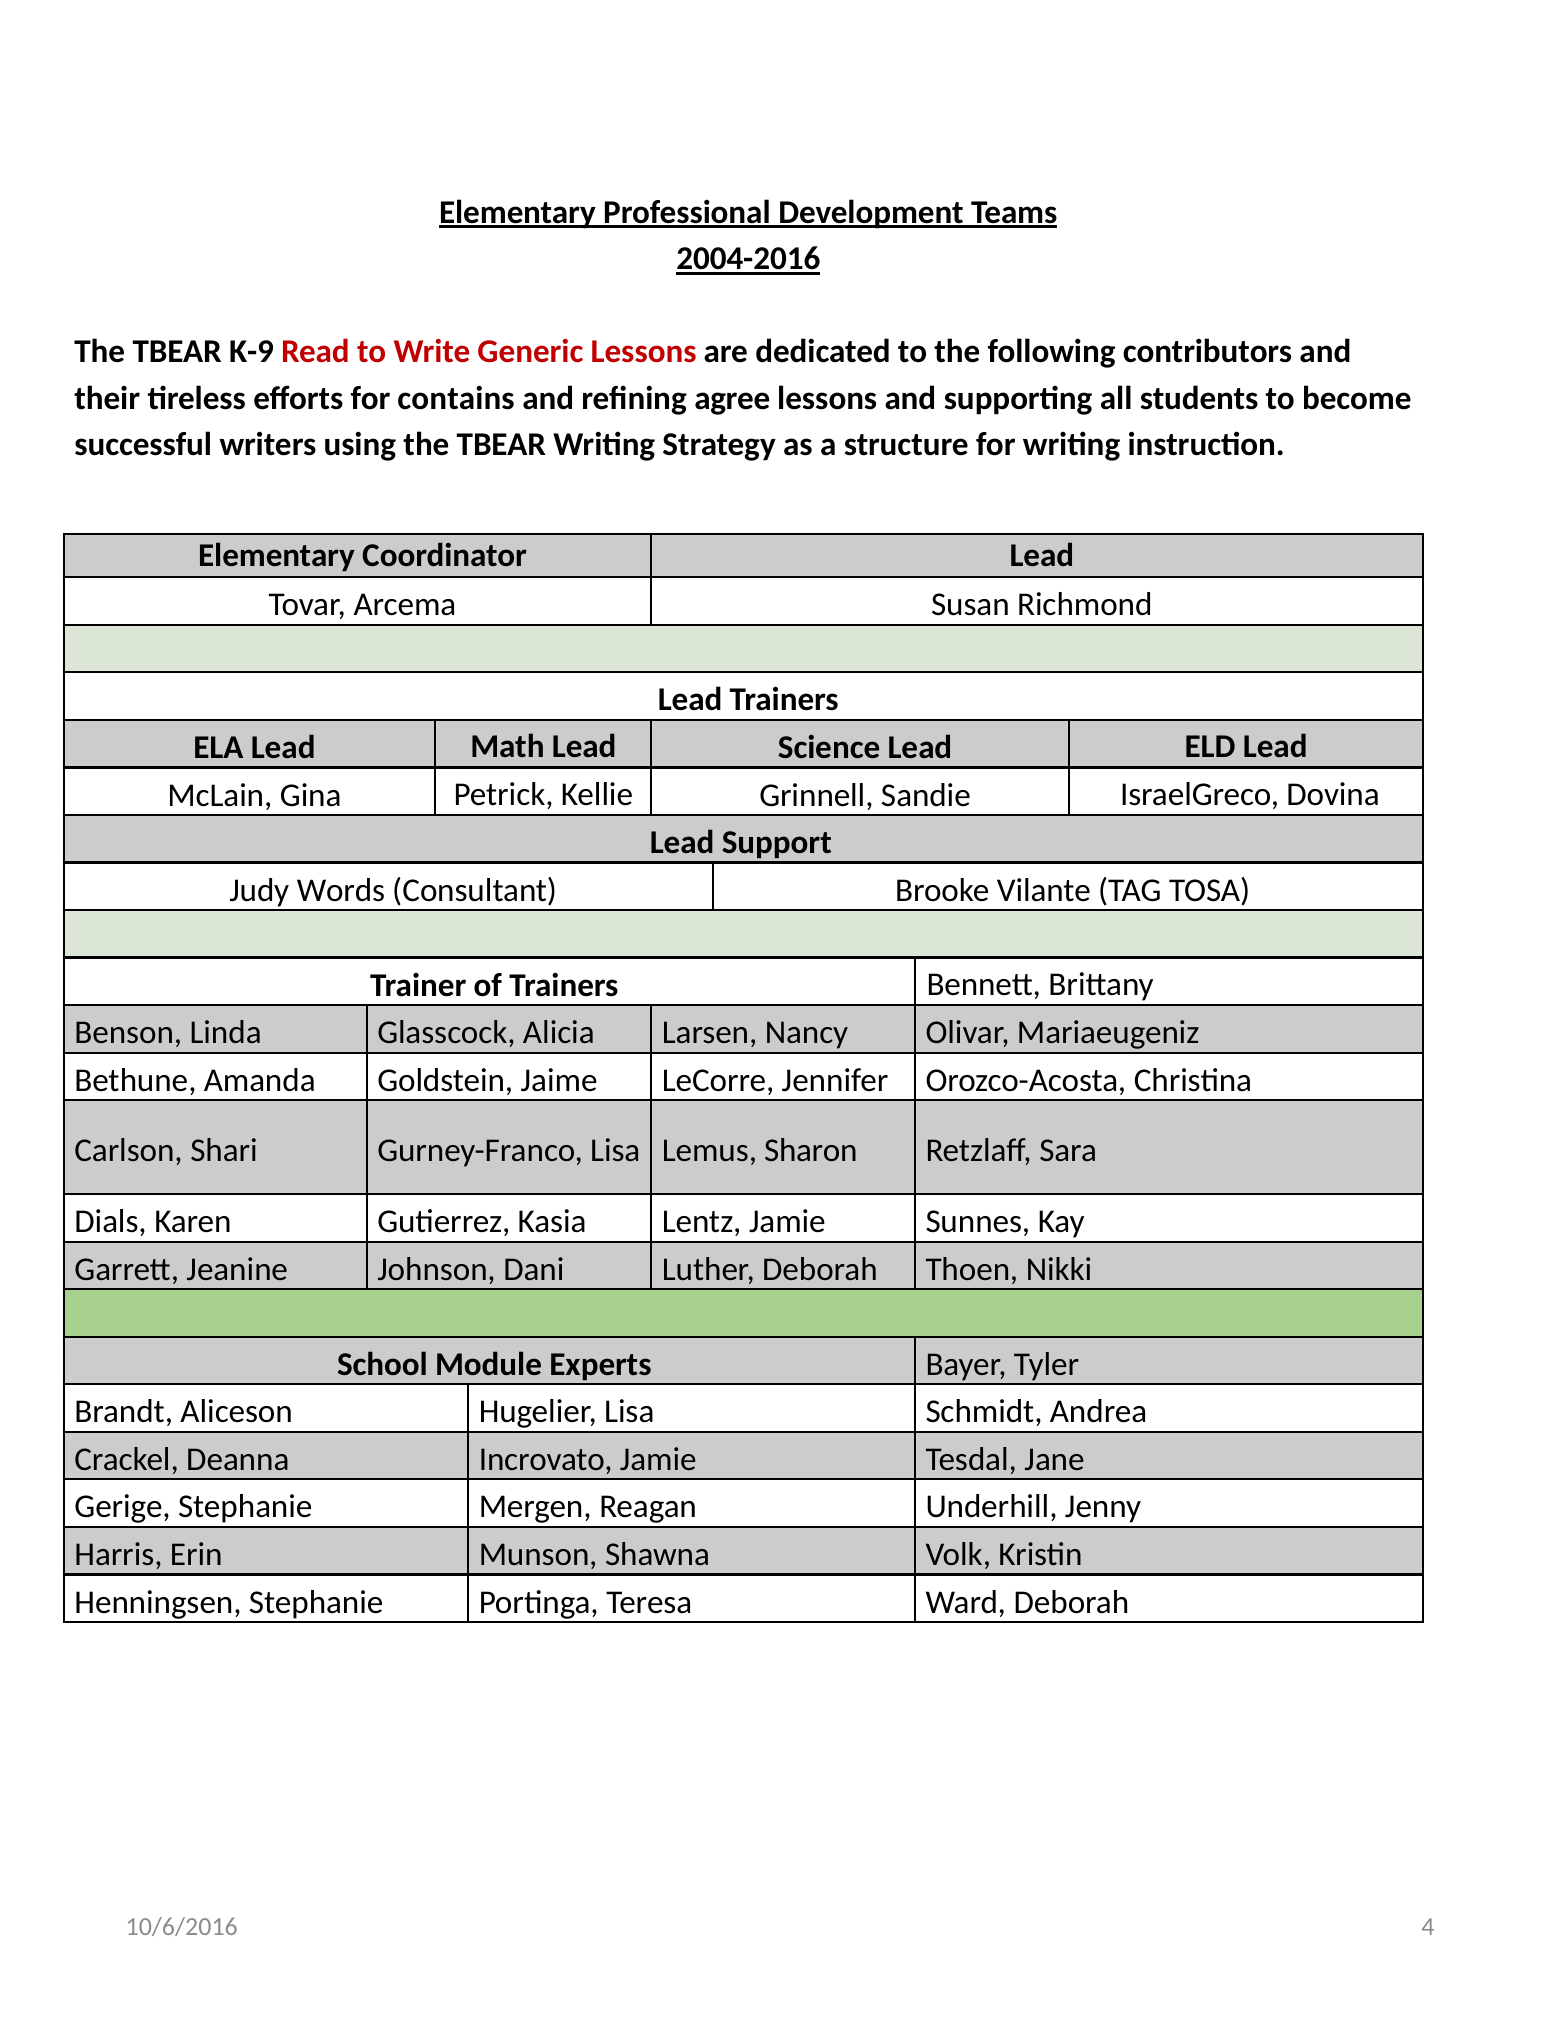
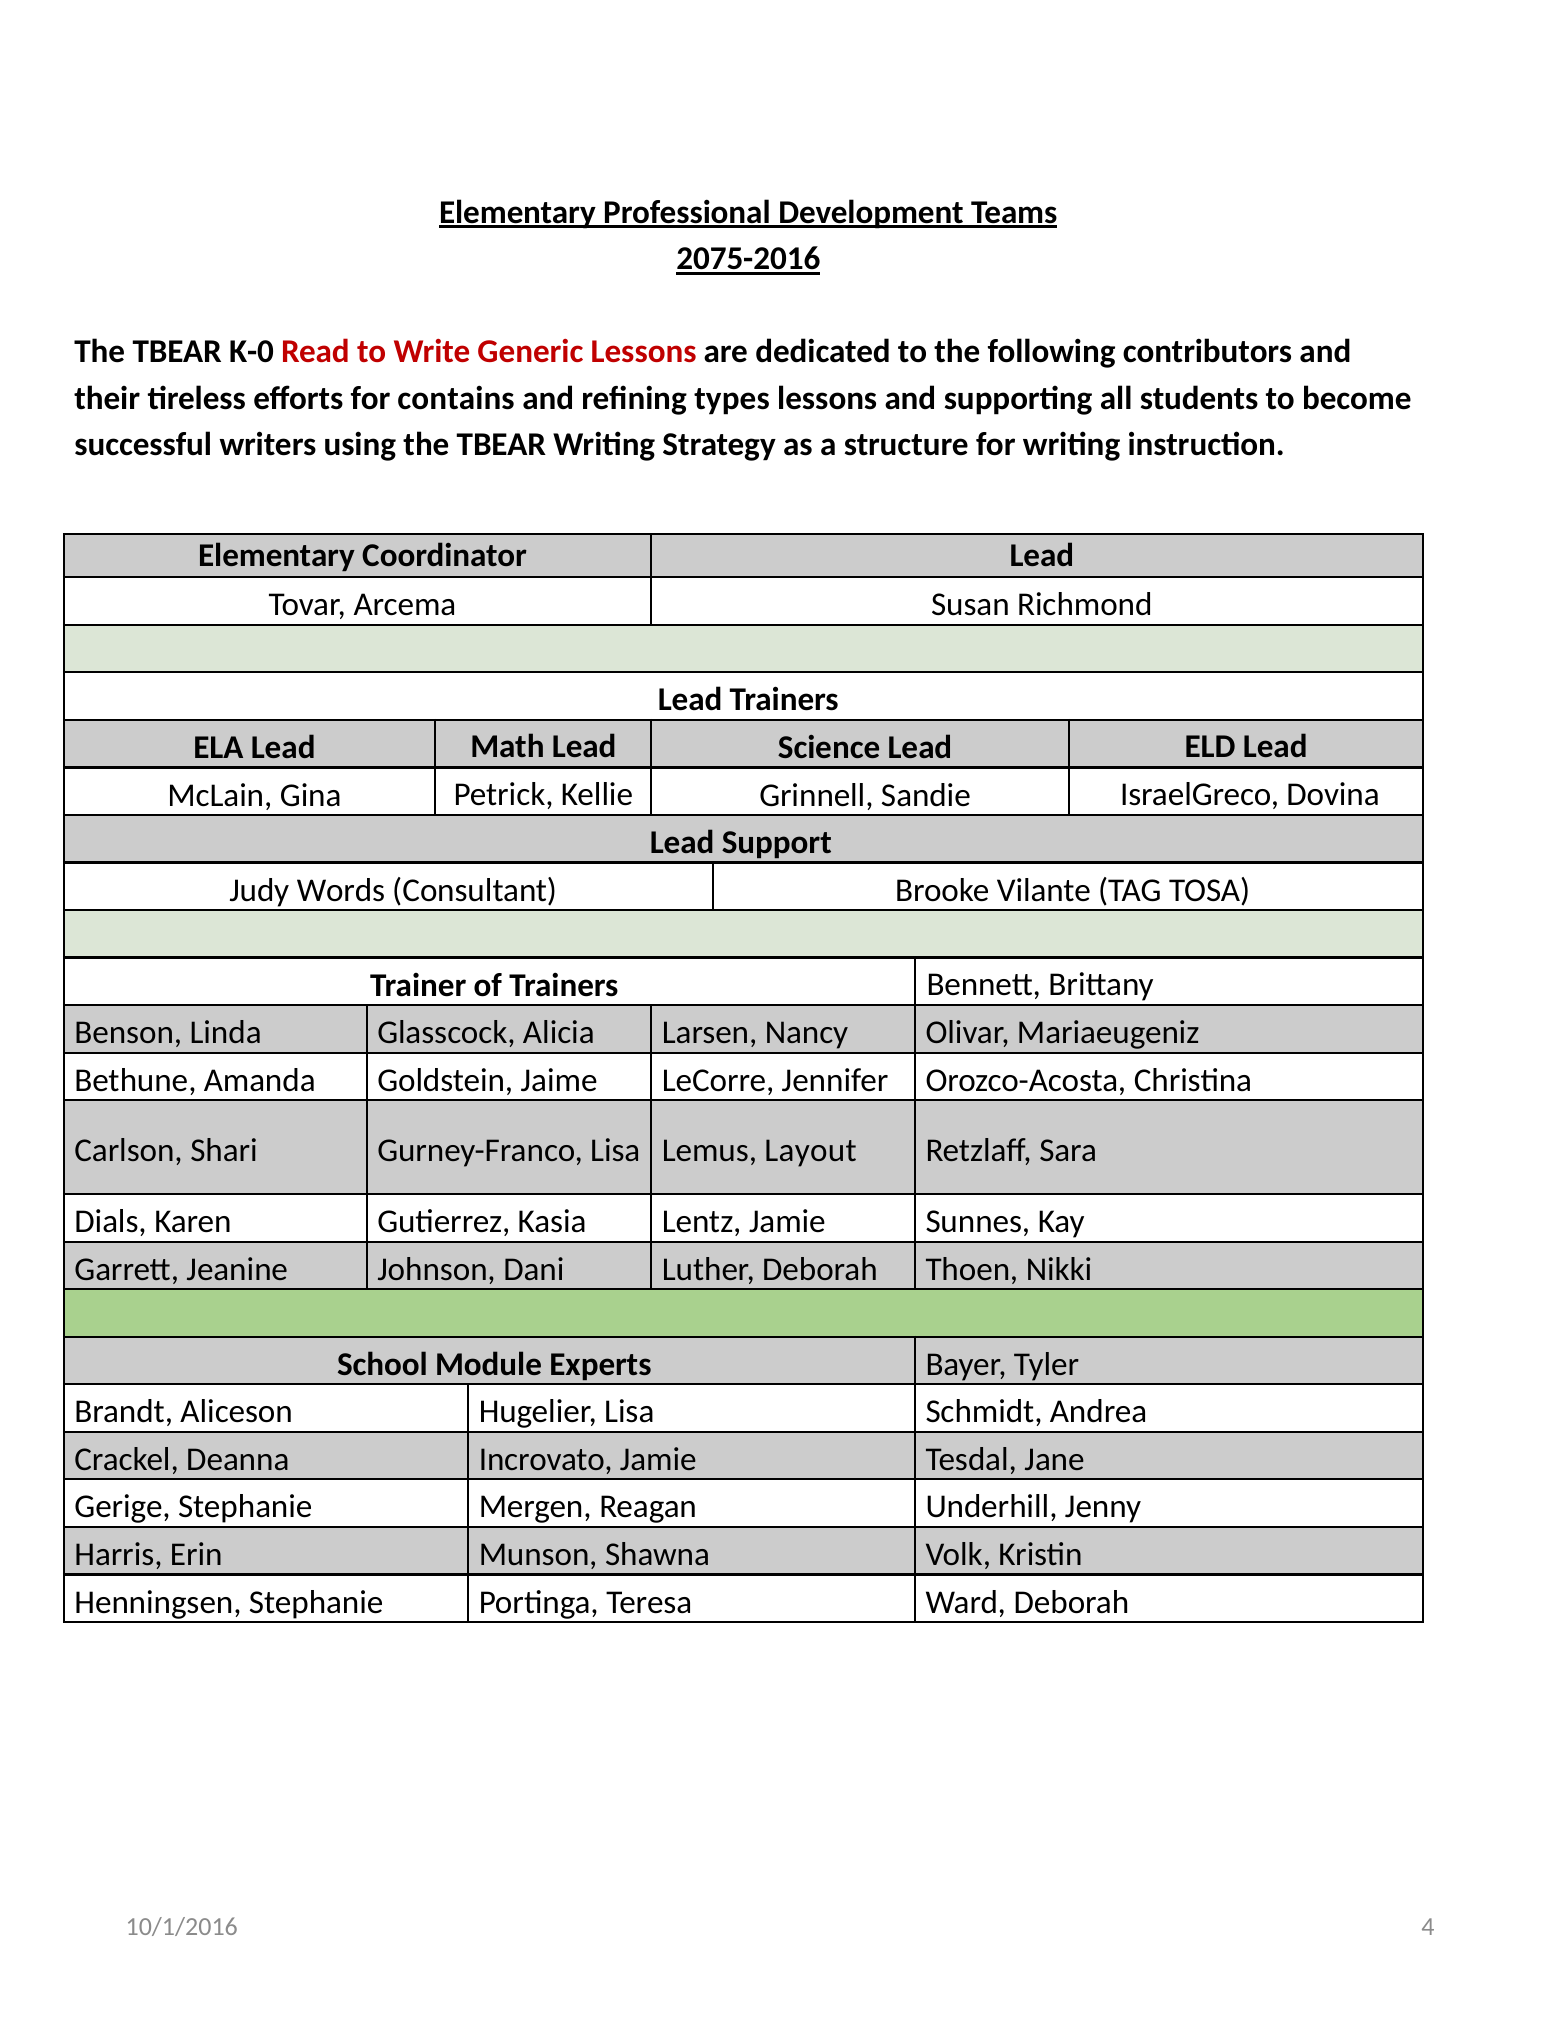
2004-2016: 2004-2016 -> 2075-2016 (748, 259)
K-9: K-9 -> K-0 (252, 352)
agree: agree -> types (732, 398)
Sharon: Sharon -> Layout (810, 1151)
10/6/2016: 10/6/2016 -> 10/1/2016 (182, 1927)
